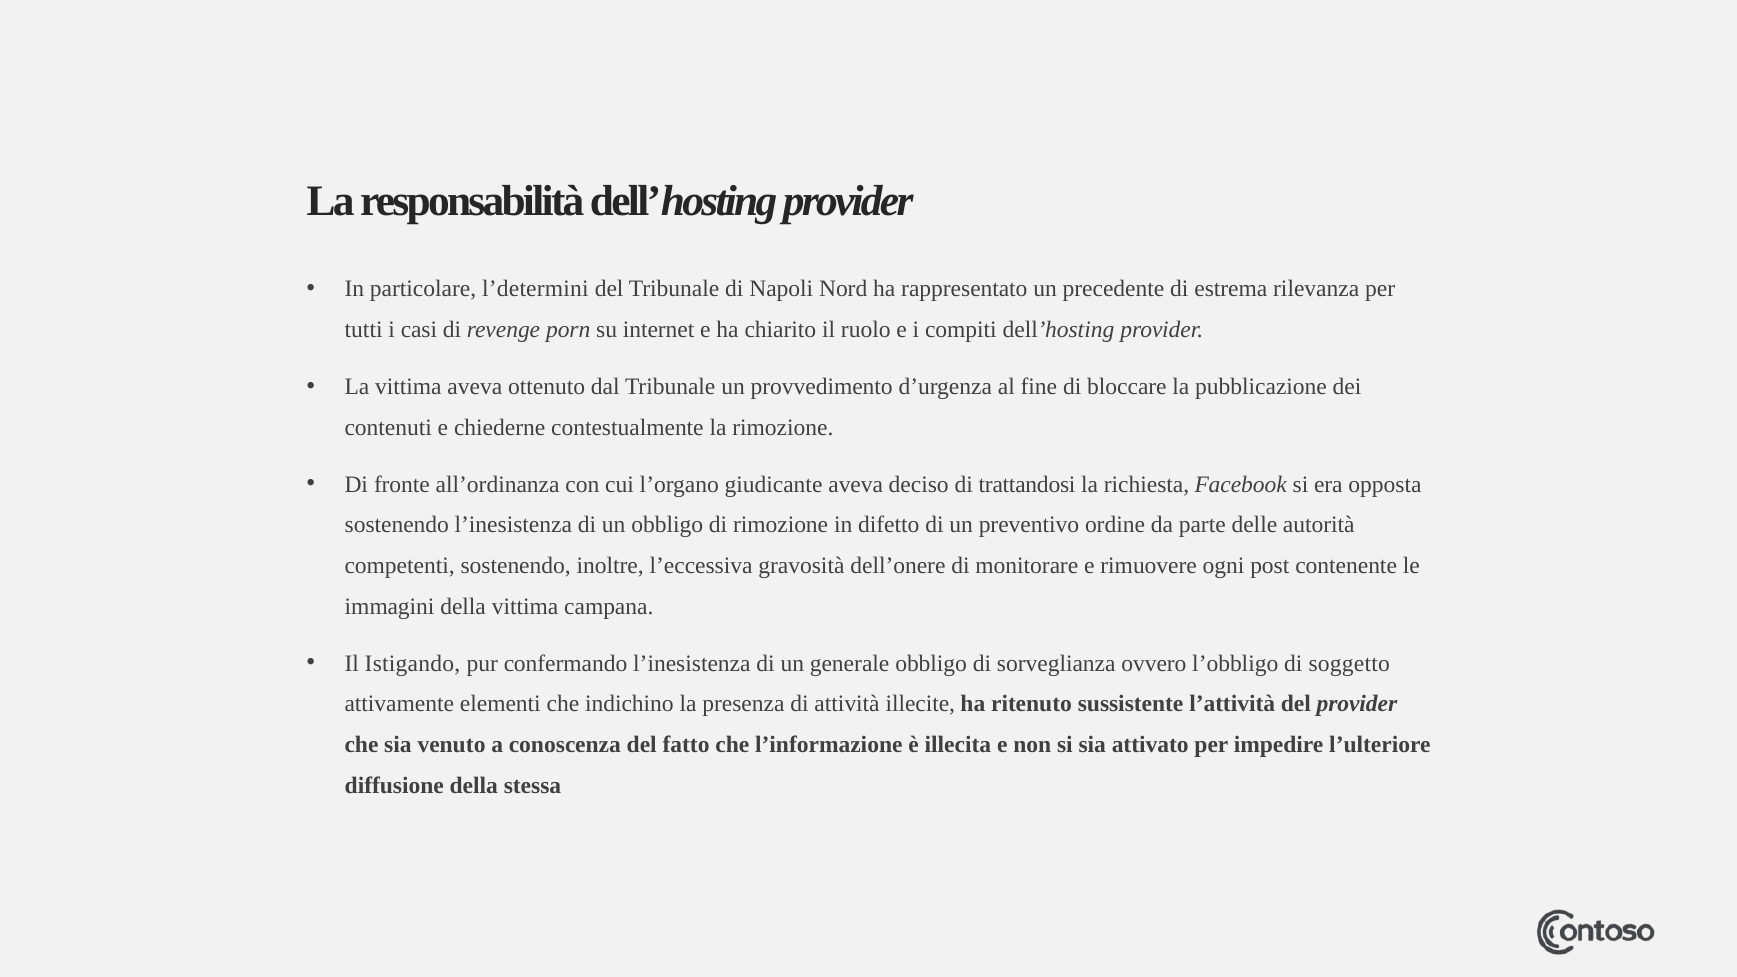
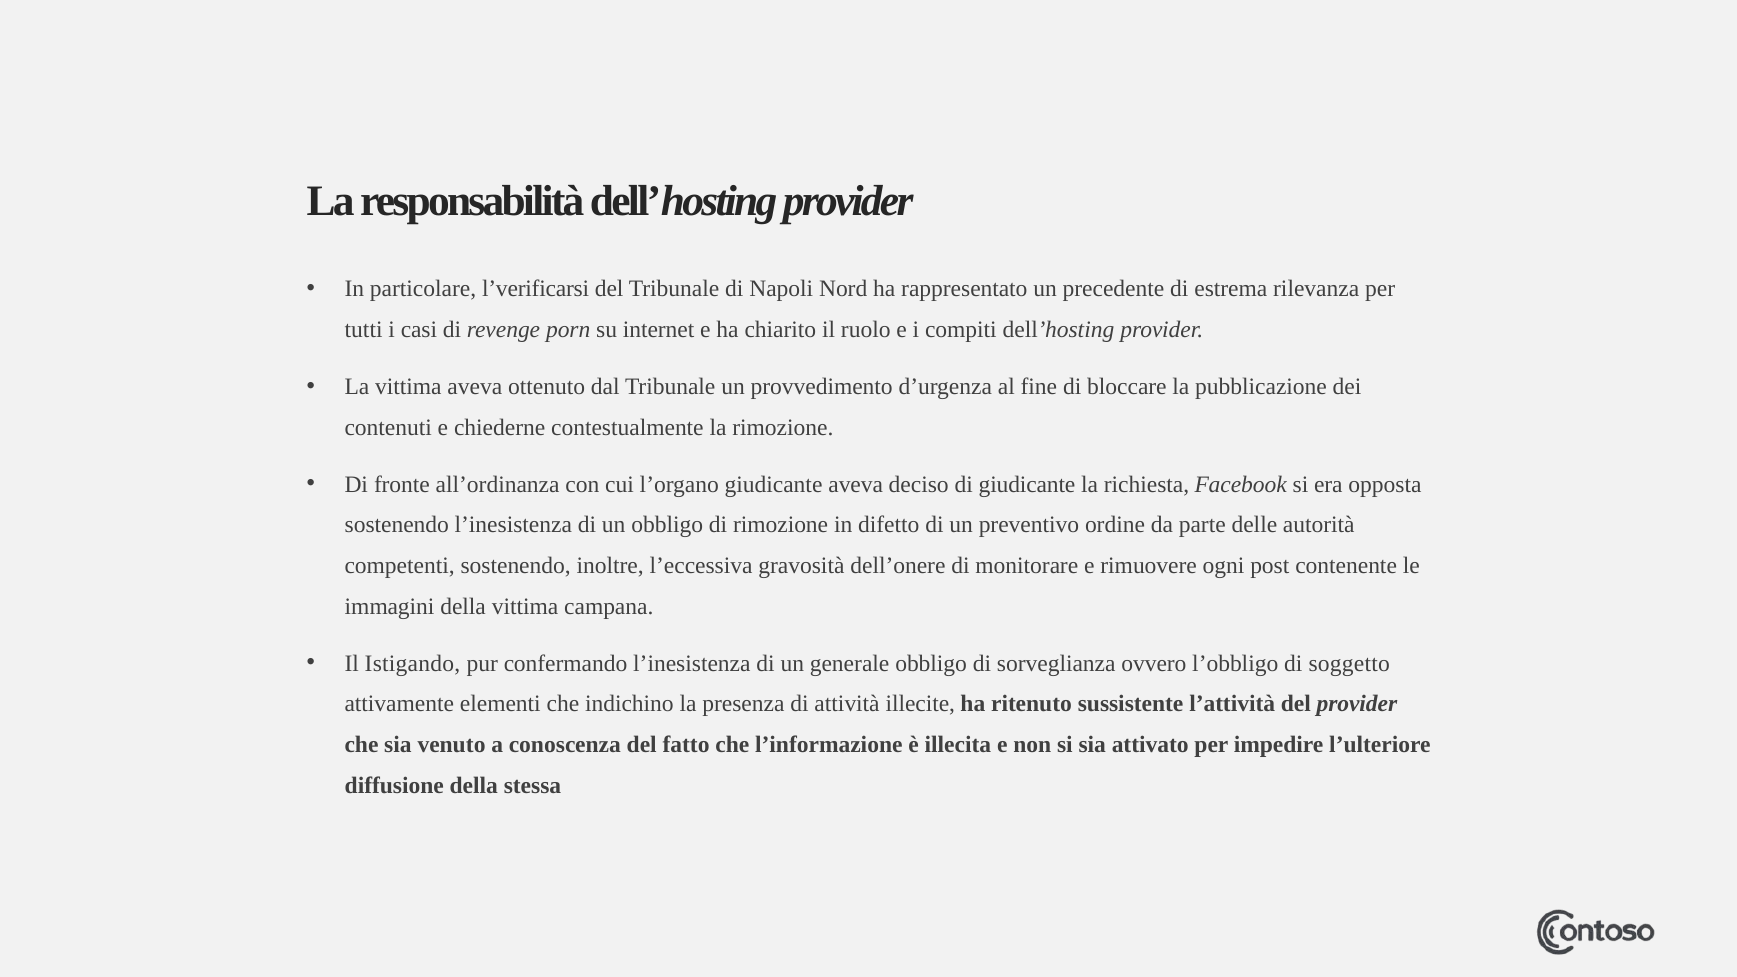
l’determini: l’determini -> l’verificarsi (536, 289)
di trattandosi: trattandosi -> giudicante (1027, 484)
